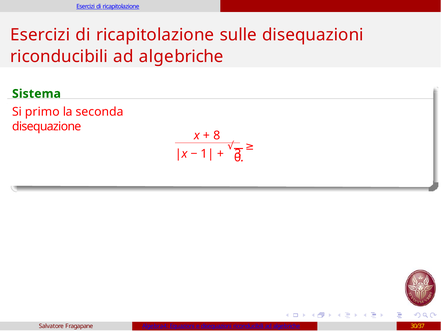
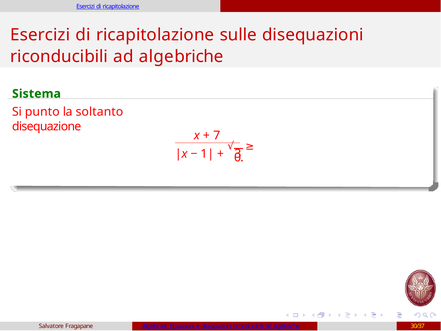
primo: primo -> punto (42, 112)
seconda: seconda -> soltanto (99, 112)
8: 8 -> 7 (217, 136)
